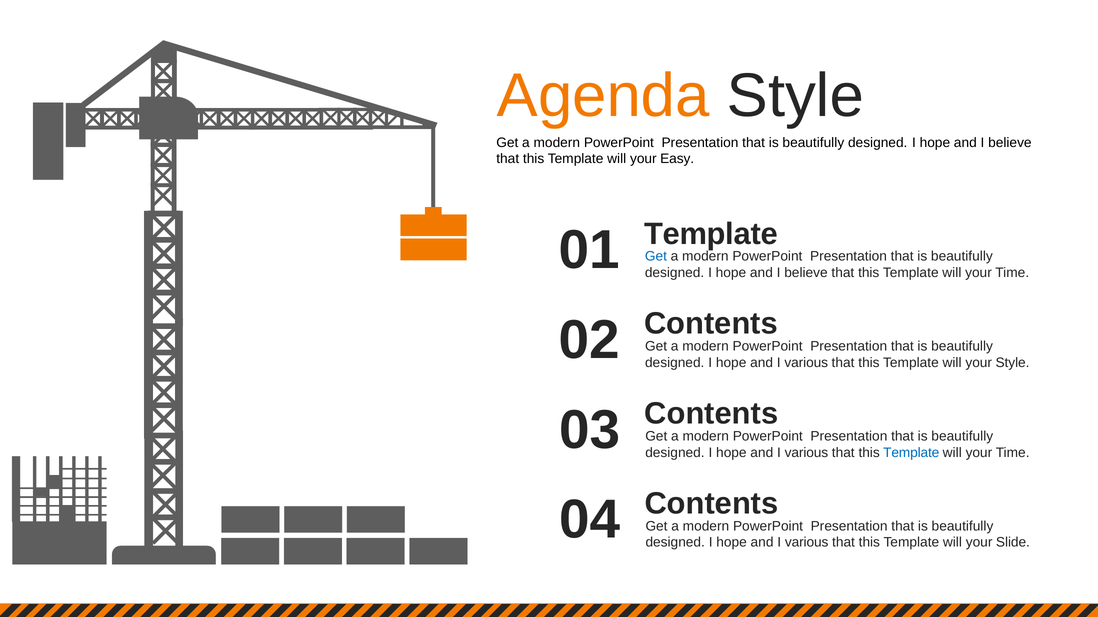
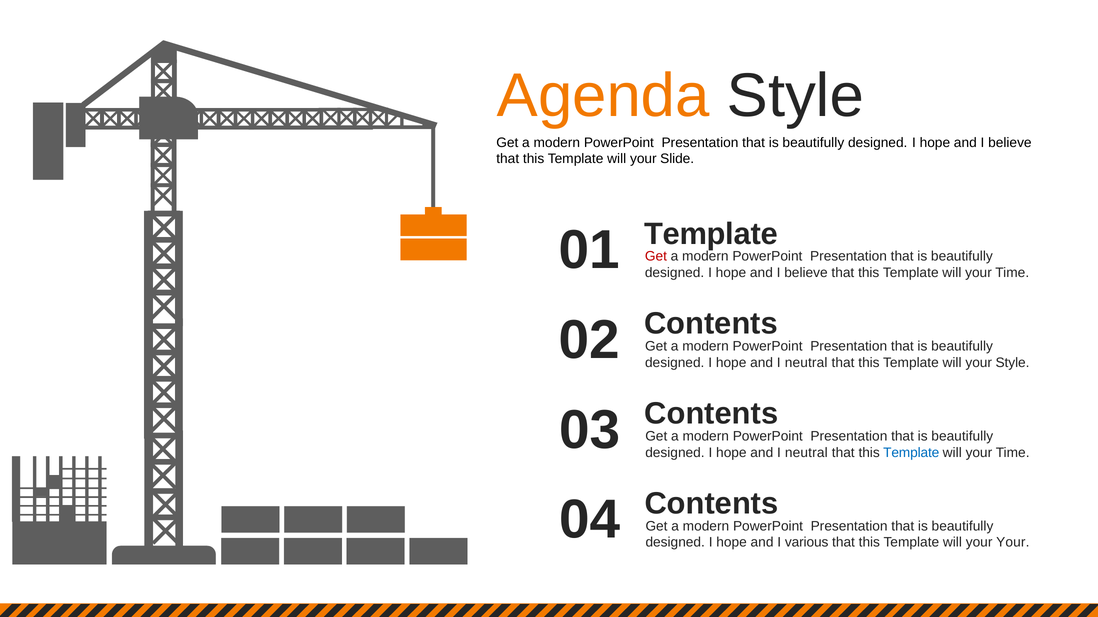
Easy: Easy -> Slide (677, 159)
Get colour: blue -> red (656, 257)
various: various -> neutral (806, 363)
various: various -> neutral (806, 453)
your Slide: Slide -> Your (1013, 543)
